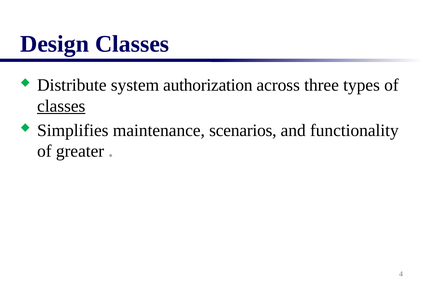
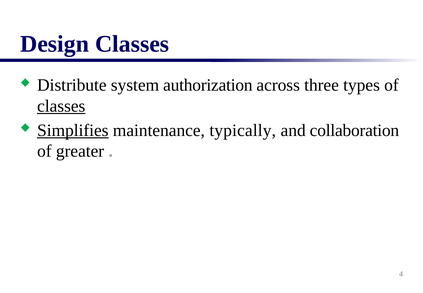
Simplifies underline: none -> present (73, 130)
scenarios: scenarios -> typically (243, 130)
functionality: functionality -> collaboration (354, 130)
